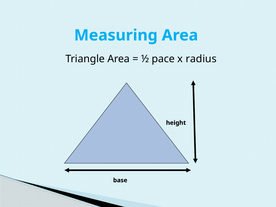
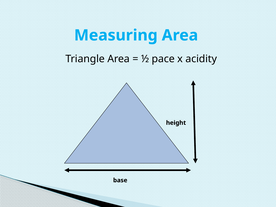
radius: radius -> acidity (201, 59)
